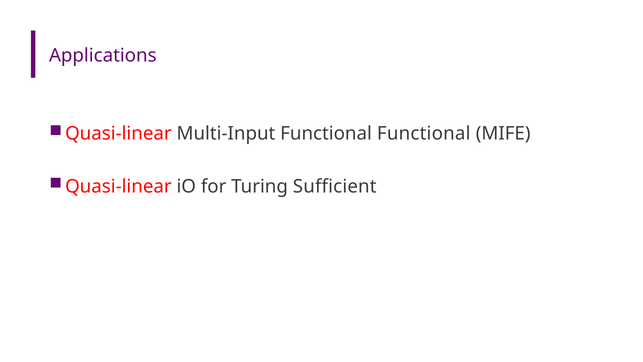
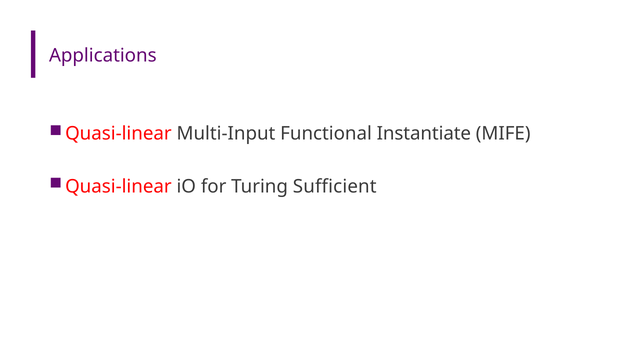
Functional Functional: Functional -> Instantiate (424, 134)
